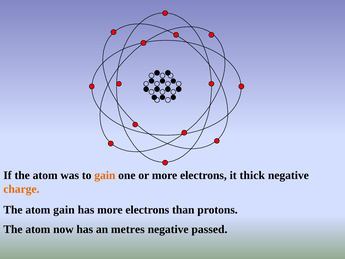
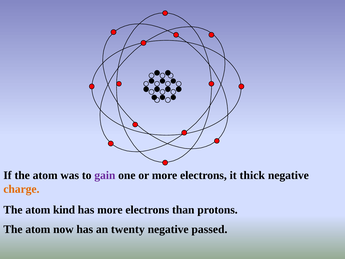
gain colour: orange -> purple (105, 175)
atom gain: gain -> kind (64, 210)
metres: metres -> twenty (128, 229)
